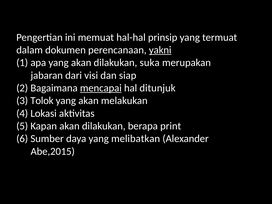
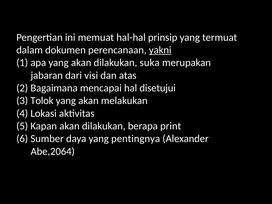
siap: siap -> atas (128, 75)
mencapai underline: present -> none (101, 88)
ditunjuk: ditunjuk -> disetujui (158, 88)
melibatkan: melibatkan -> pentingnya (136, 139)
Abe,2015: Abe,2015 -> Abe,2064 (53, 151)
